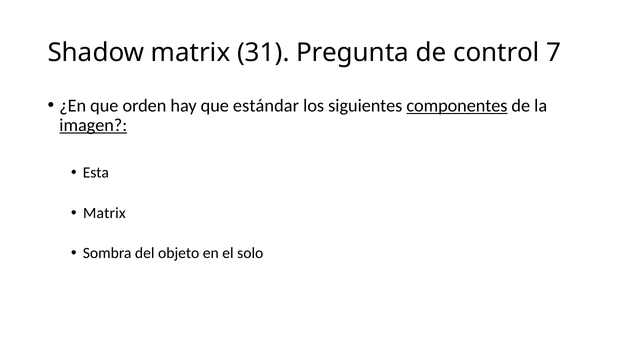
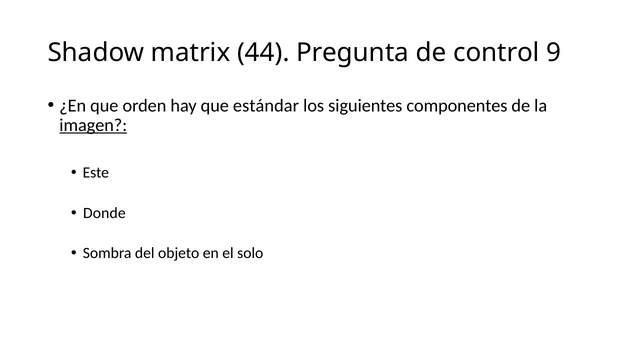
31: 31 -> 44 (263, 53)
7: 7 -> 9 (554, 53)
componentes underline: present -> none (457, 106)
Esta: Esta -> Este (96, 173)
Matrix: Matrix -> Donde (104, 213)
